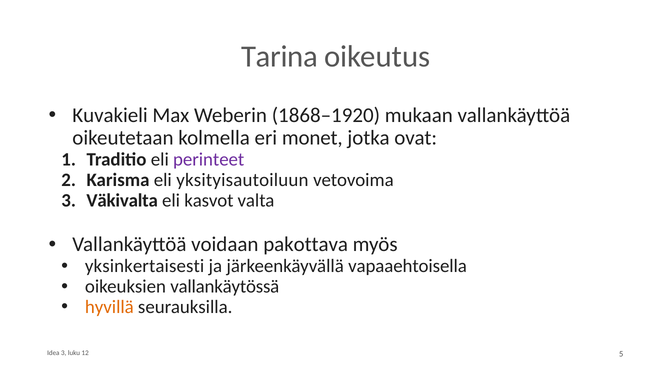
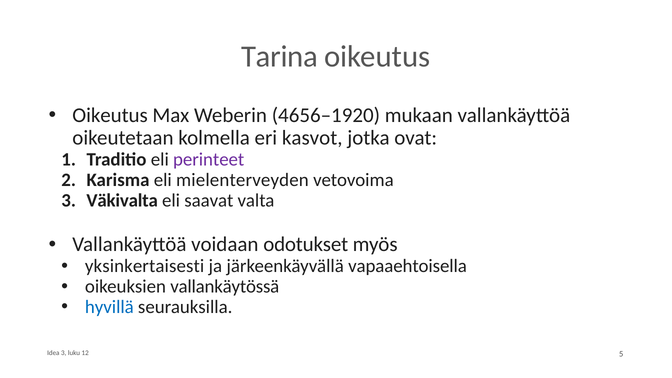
Kuvakieli: Kuvakieli -> Oikeutus (110, 115)
1868–1920: 1868–1920 -> 4656–1920 (326, 115)
monet: monet -> kasvot (312, 138)
yksityisautoiluun: yksityisautoiluun -> mielenterveyden (242, 180)
kasvot: kasvot -> saavat (209, 200)
pakottava: pakottava -> odotukset (306, 245)
hyvillä colour: orange -> blue (109, 307)
